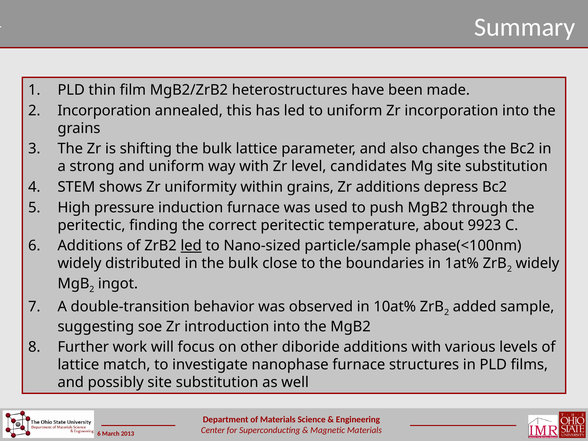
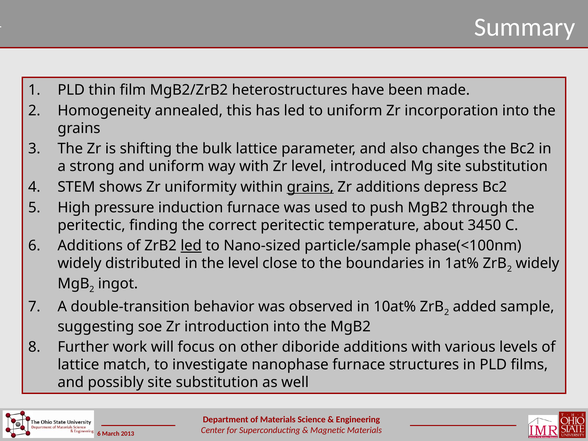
Incorporation: Incorporation -> Homogeneity (104, 111)
candidates: candidates -> introduced (368, 166)
grains underline: none -> present (310, 187)
9923: 9923 -> 3450 (484, 225)
in the bulk: bulk -> level (243, 263)
